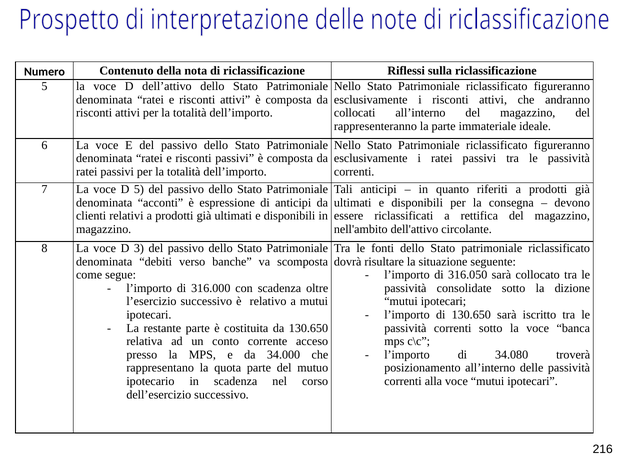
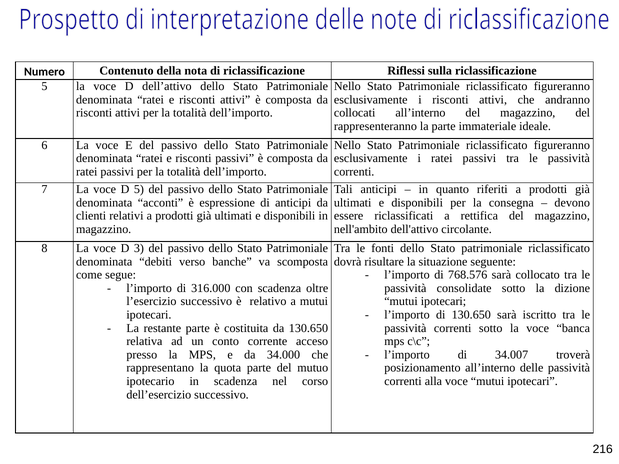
316.050: 316.050 -> 768.576 (468, 275)
34.080: 34.080 -> 34.007 (512, 355)
